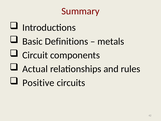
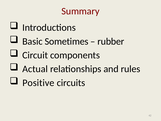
Definitions: Definitions -> Sometimes (67, 41)
metals: metals -> rubber (111, 41)
